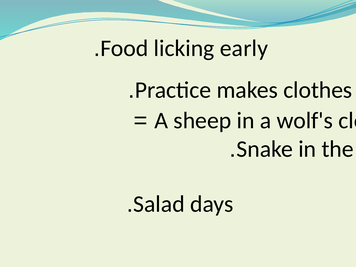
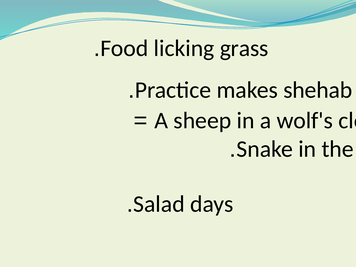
licking early: early -> grass (244, 48)
makes clothes: clothes -> shehab (318, 90)
